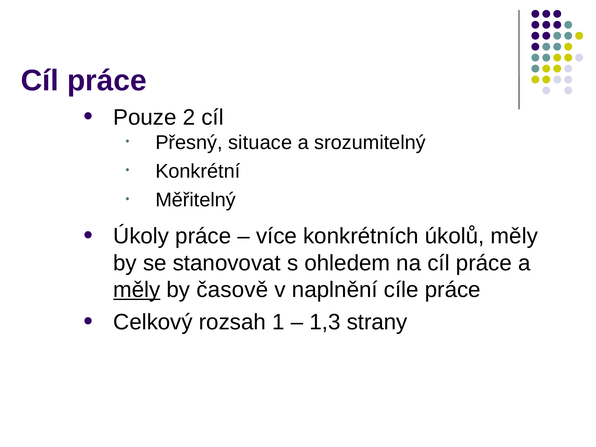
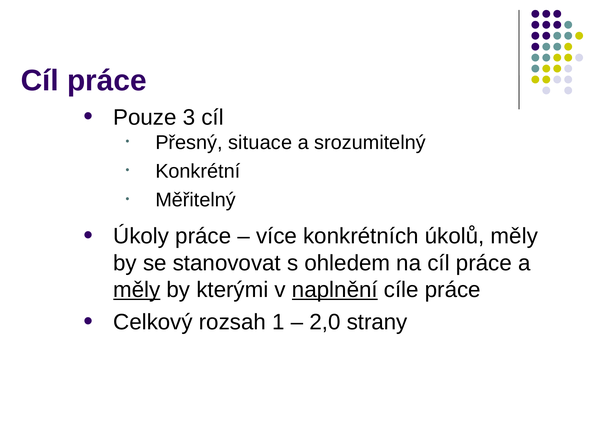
2: 2 -> 3 (189, 117)
časově: časově -> kterými (232, 290)
naplnění underline: none -> present (335, 290)
1,3: 1,3 -> 2,0 (325, 322)
